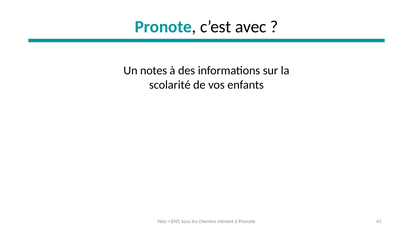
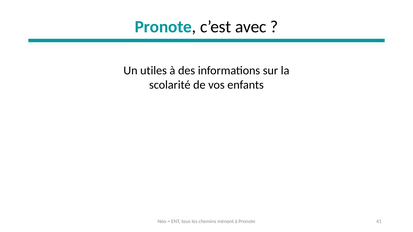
notes: notes -> utiles (154, 70)
